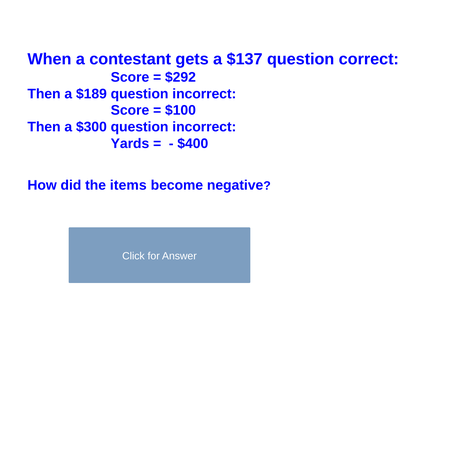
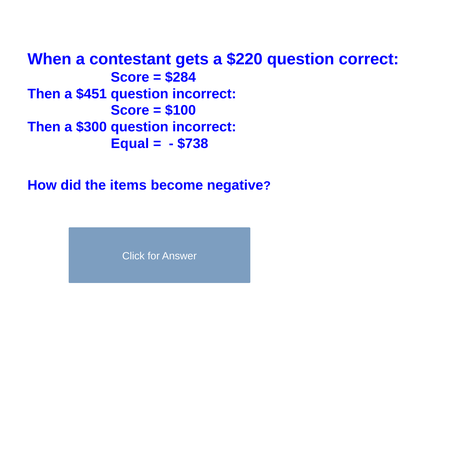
$137: $137 -> $220 (245, 59)
$292: $292 -> $284 (180, 77)
$189: $189 -> $451 (91, 94)
Yards: Yards -> Equal (130, 144)
$400: $400 -> $738 (193, 144)
